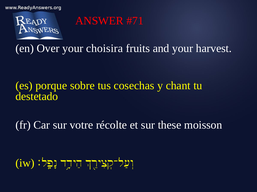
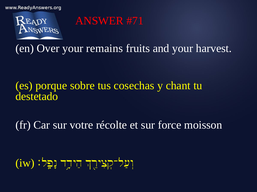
choisira: choisira -> remains (105, 49)
these: these -> force (170, 125)
